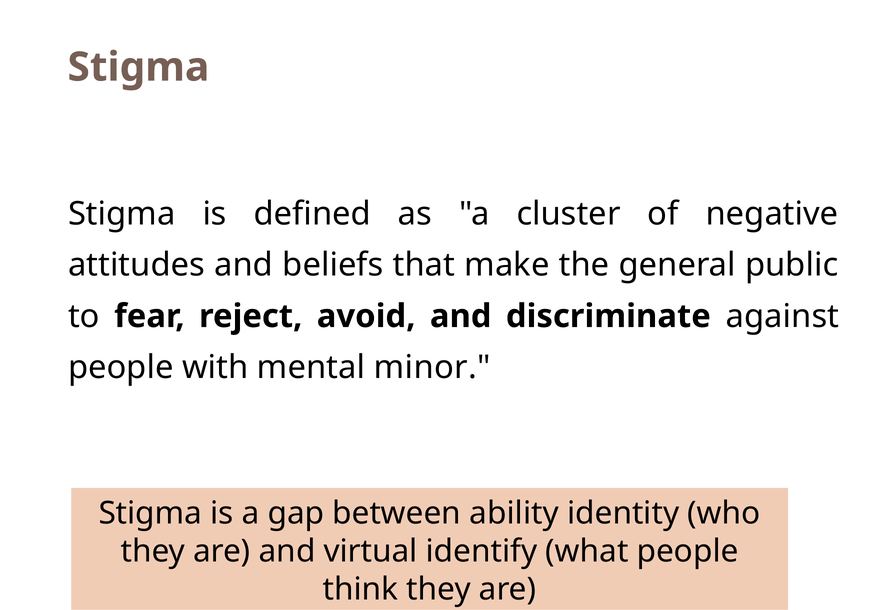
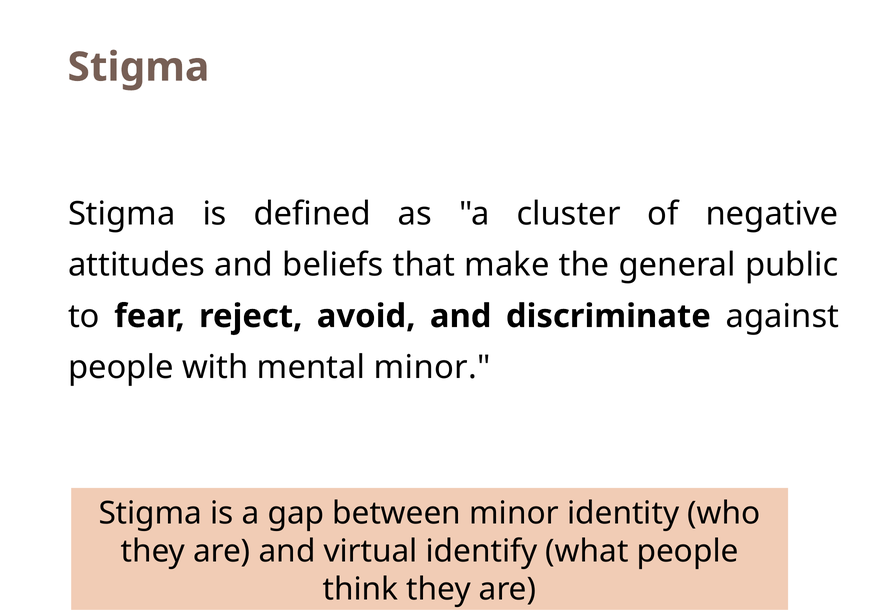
between ability: ability -> minor (514, 513)
